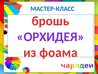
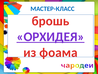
ОРХИДЕЯ underline: none -> present (51, 37)
